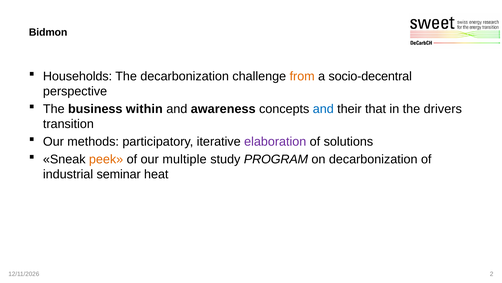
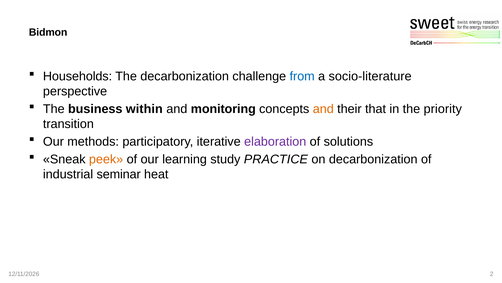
from colour: orange -> blue (302, 76)
socio-decentral: socio-decentral -> socio-literature (370, 76)
awareness: awareness -> monitoring (223, 109)
and colour: blue -> orange (323, 109)
drivers: drivers -> priority (443, 109)
multiple: multiple -> learning (185, 159)
PROGRAM: PROGRAM -> PRACTICE (276, 159)
